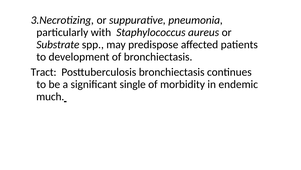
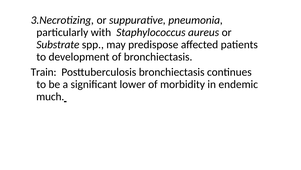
Tract: Tract -> Train (44, 72)
single: single -> lower (133, 84)
